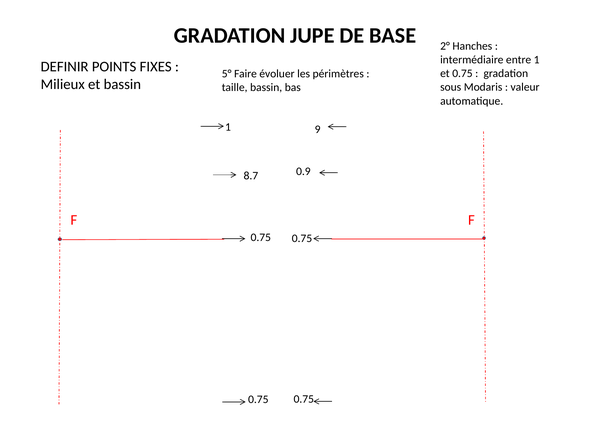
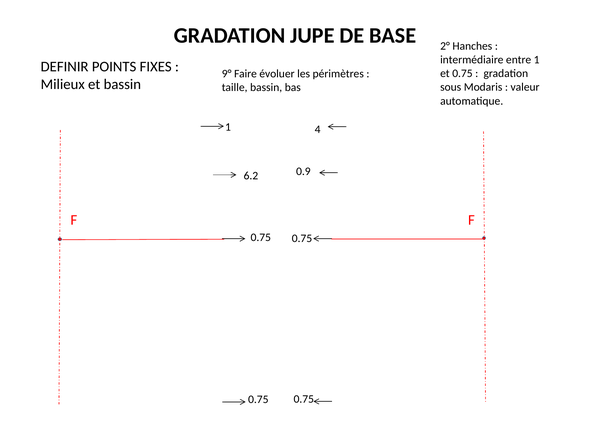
5°: 5° -> 9° (227, 74)
9: 9 -> 4 (318, 130)
8.7: 8.7 -> 6.2 (251, 176)
